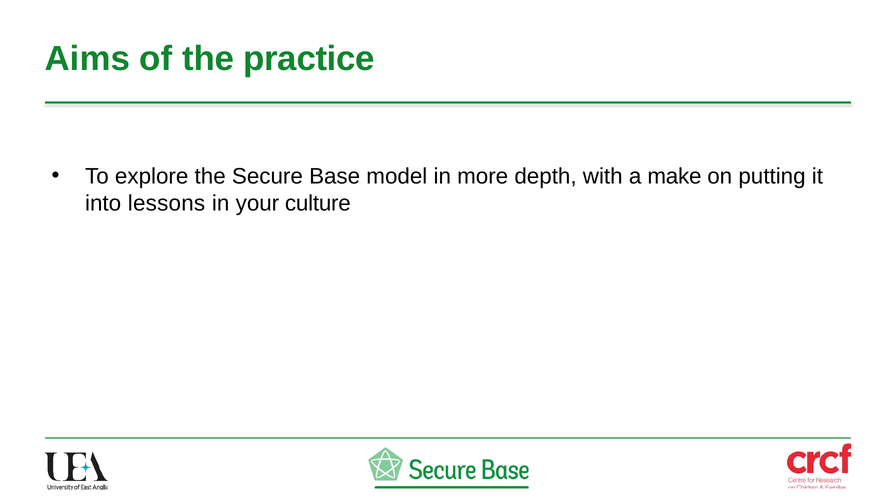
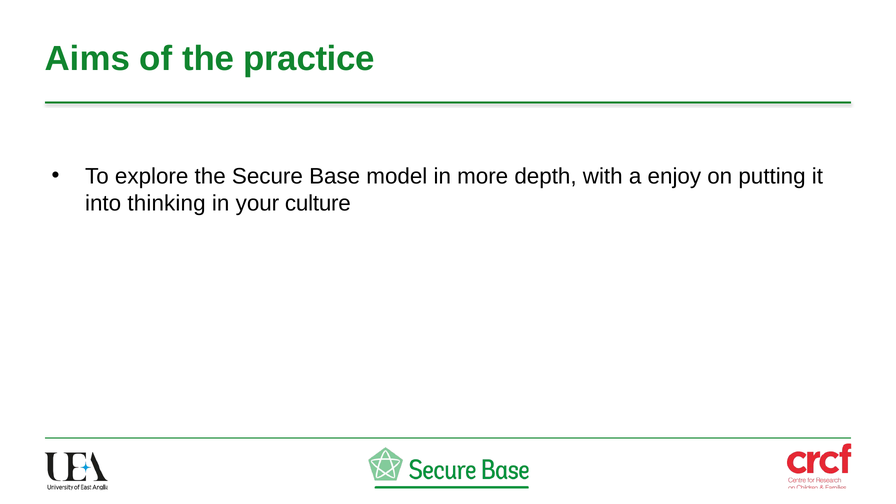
make: make -> enjoy (674, 176)
lessons: lessons -> thinking (167, 203)
